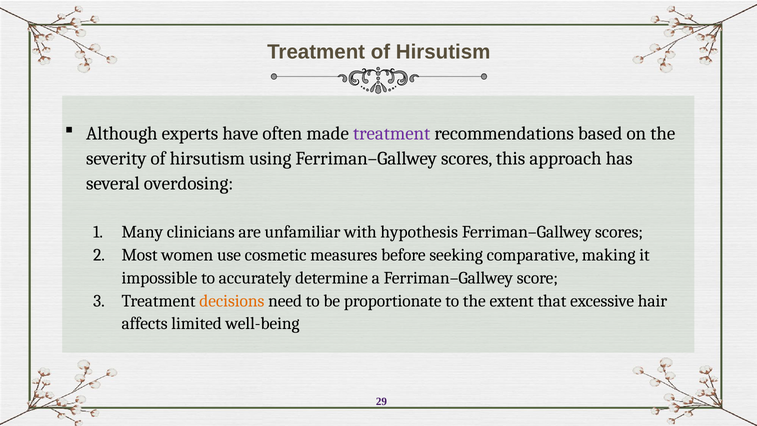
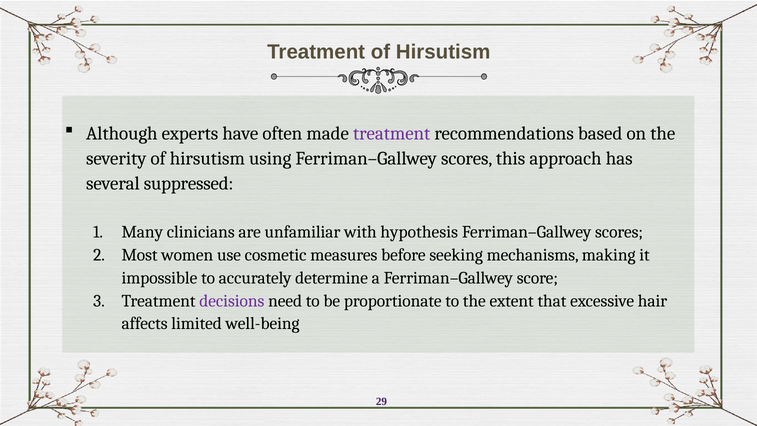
overdosing: overdosing -> suppressed (189, 183)
comparative: comparative -> mechanisms (533, 255)
decisions colour: orange -> purple (232, 301)
